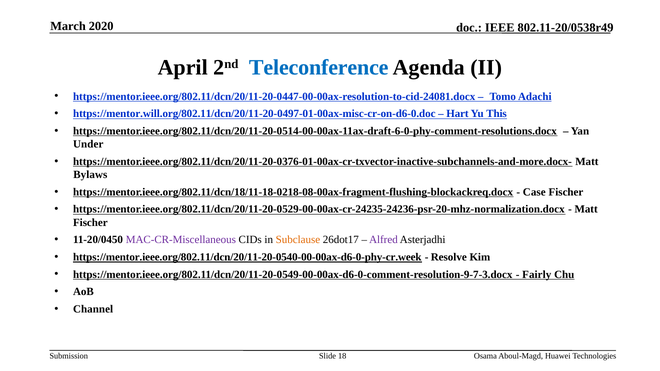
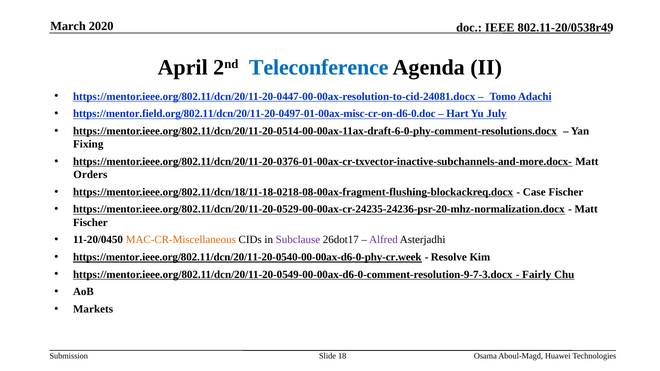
https://mentor.will.org/802.11/dcn/20/11-20-0497-01-00ax-misc-cr-on-d6-0.doc: https://mentor.will.org/802.11/dcn/20/11-20-0497-01-00ax-misc-cr-on-d6-0.doc -> https://mentor.field.org/802.11/dcn/20/11-20-0497-01-00ax-misc-cr-on-d6-0.doc (254, 114)
This: This -> July (496, 114)
Under: Under -> Fixing (88, 144)
Bylaws: Bylaws -> Orders (90, 175)
MAC-CR-Miscellaneous colour: purple -> orange (181, 240)
Subclause colour: orange -> purple (298, 240)
Channel: Channel -> Markets (93, 309)
